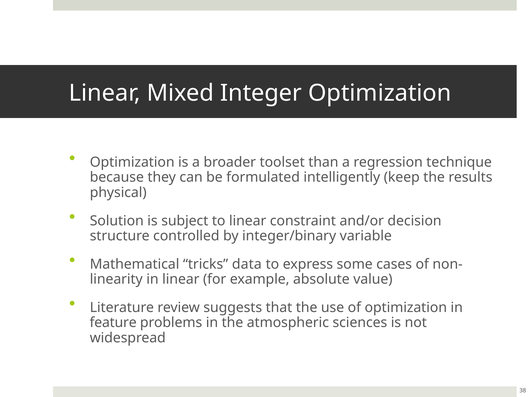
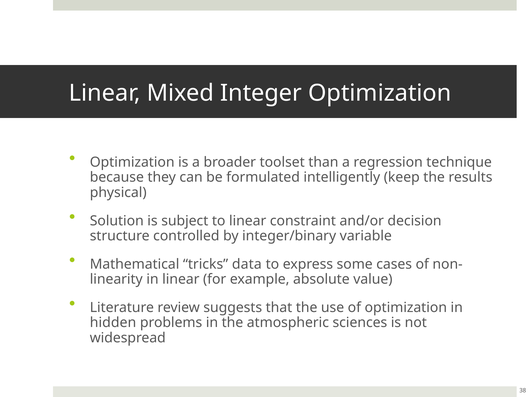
feature: feature -> hidden (113, 323)
